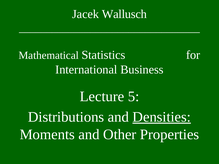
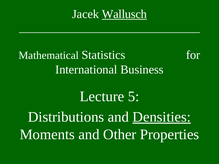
Wallusch underline: none -> present (124, 14)
